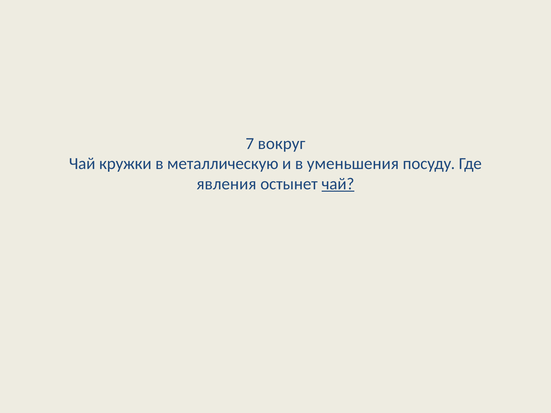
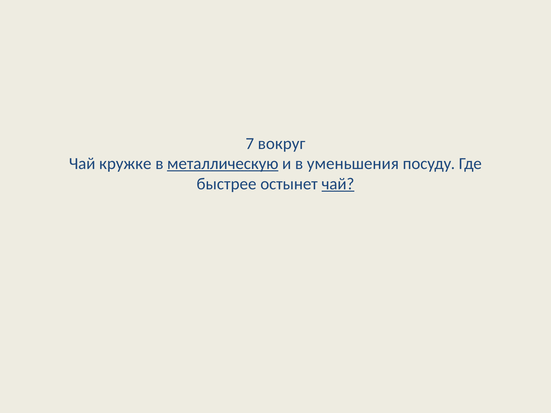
кружки: кружки -> кружке (125, 164)
металлическую underline: none -> present (223, 164)
явления: явления -> быстрее (226, 184)
